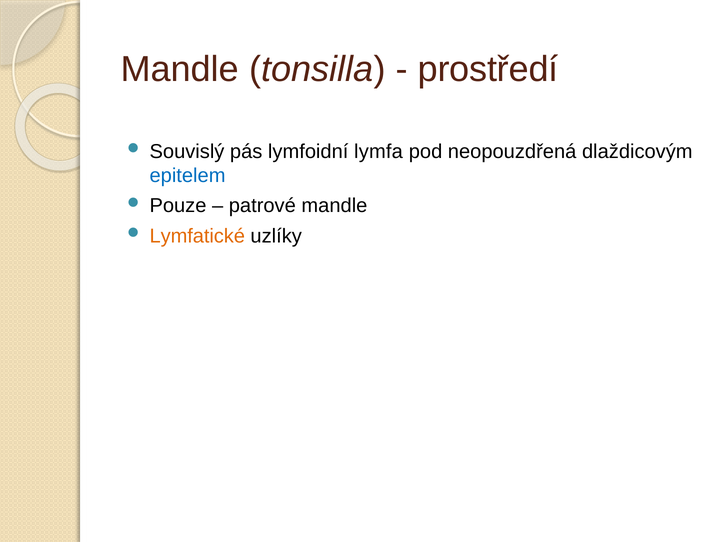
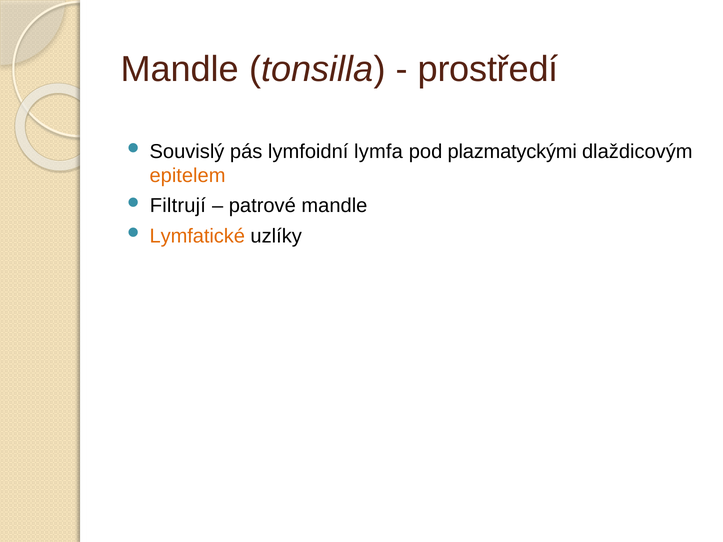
neopouzdřená: neopouzdřená -> plazmatyckými (512, 152)
epitelem colour: blue -> orange (188, 176)
Pouze: Pouze -> Filtrují (178, 206)
